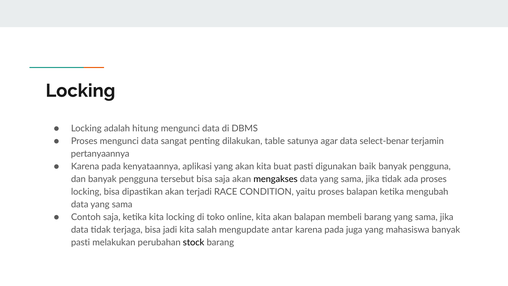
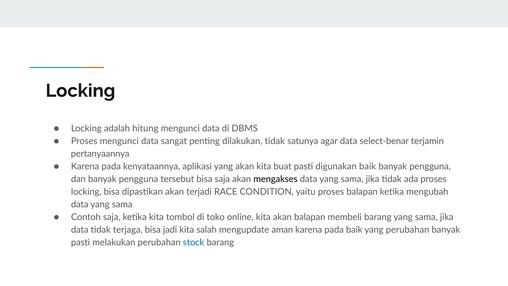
dilakukan table: table -> tidak (275, 141)
kita locking: locking -> tombol (180, 217)
antar: antar -> aman (282, 230)
pada juga: juga -> baik (354, 230)
yang mahasiswa: mahasiswa -> perubahan (408, 230)
stock colour: black -> blue (194, 242)
